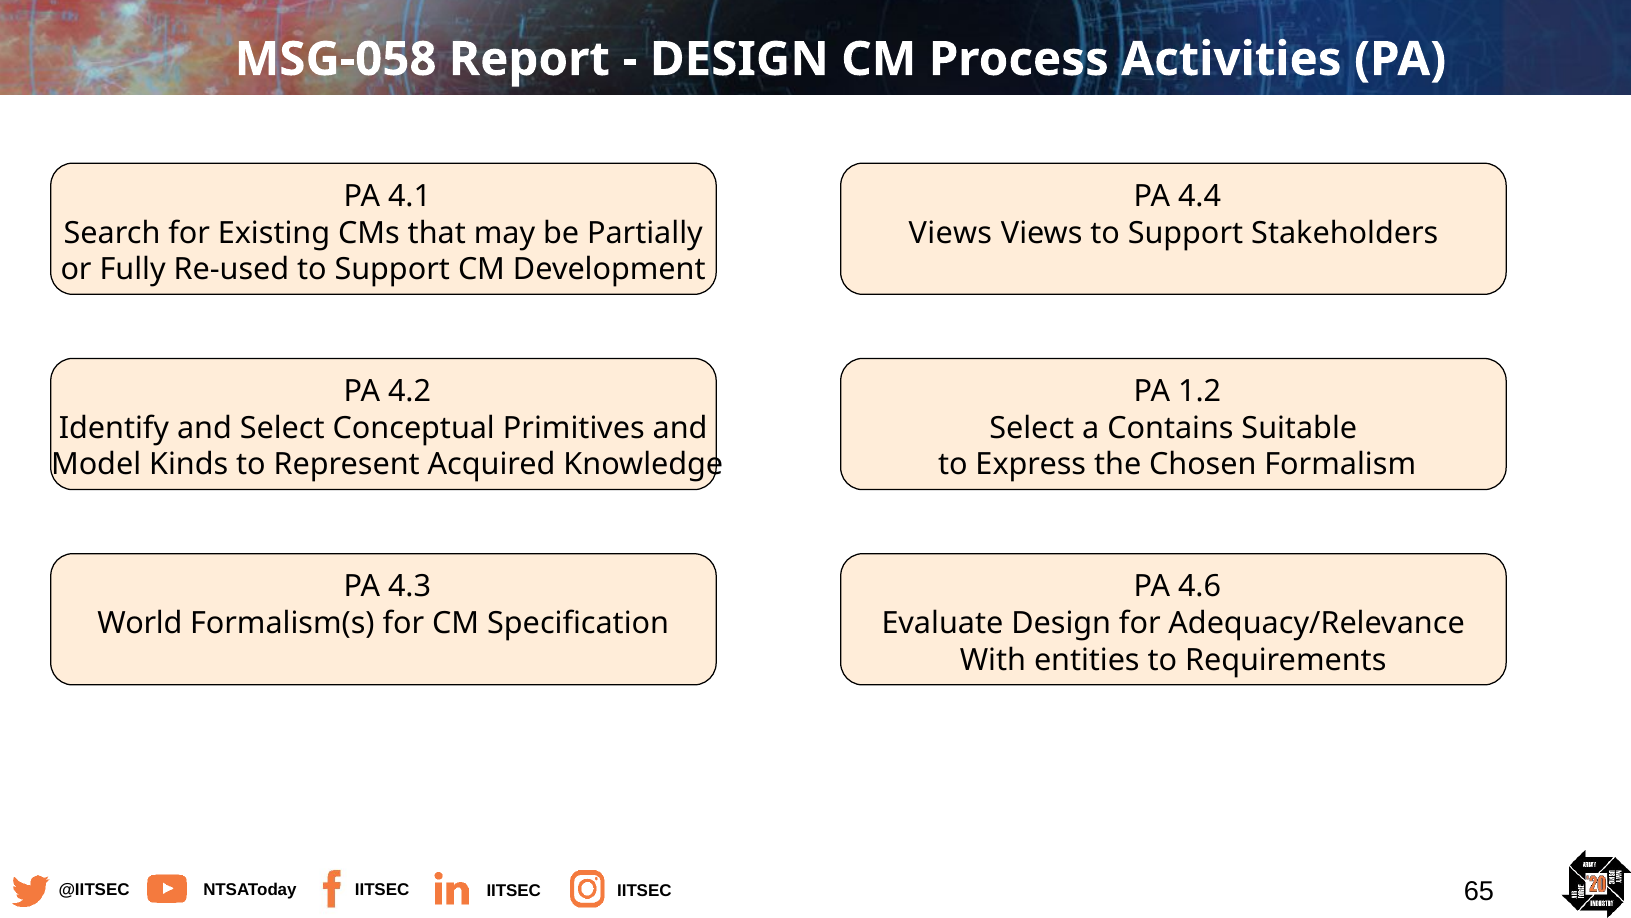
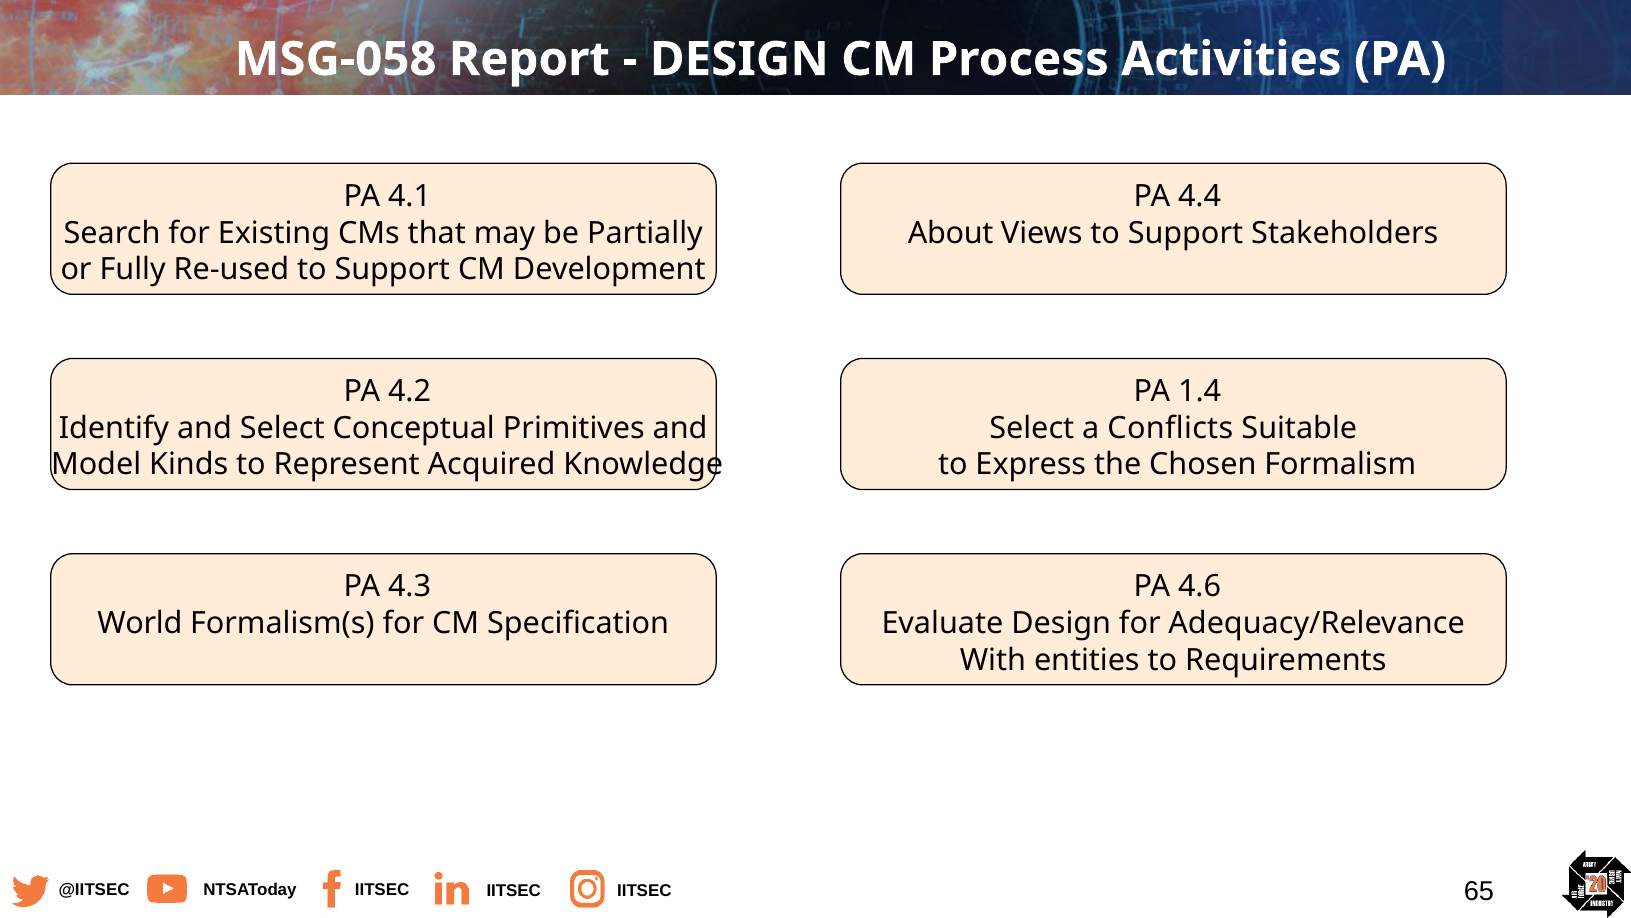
Views: Views -> About (951, 233)
1.2: 1.2 -> 1.4 (1200, 391)
Contains: Contains -> Conflicts (1170, 428)
